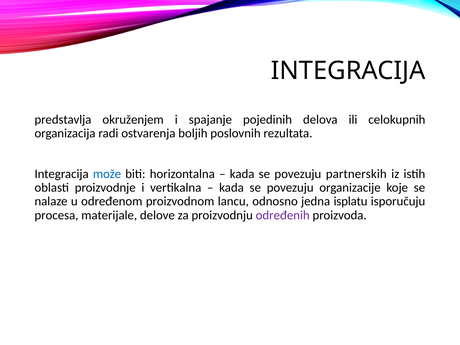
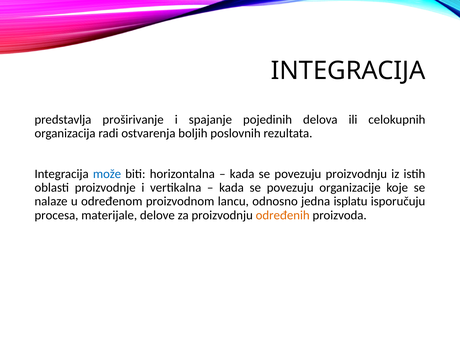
okruženjem: okruženjem -> proširivanje (133, 120)
povezuju partnerskih: partnerskih -> proizvodnju (356, 174)
određenih colour: purple -> orange (283, 215)
